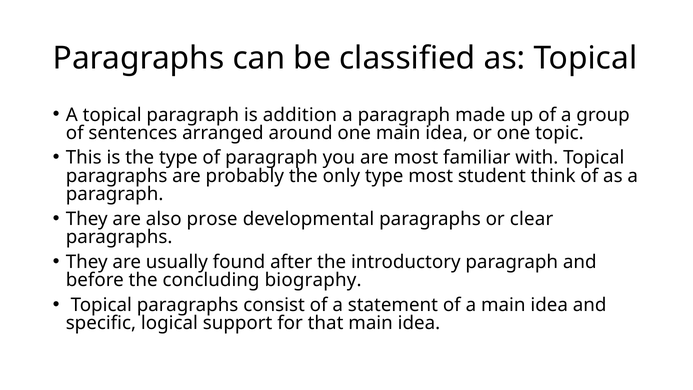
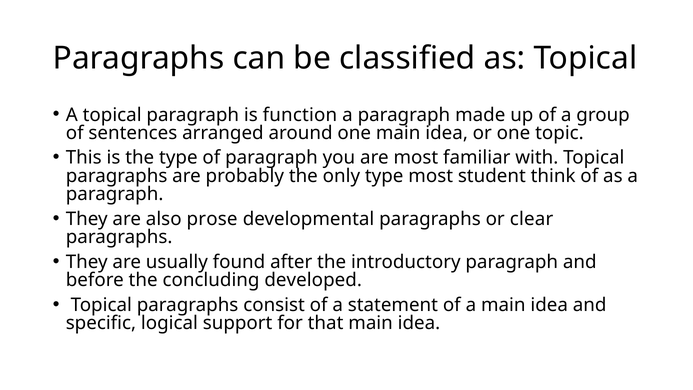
addition: addition -> function (300, 115)
biography: biography -> developed (313, 280)
